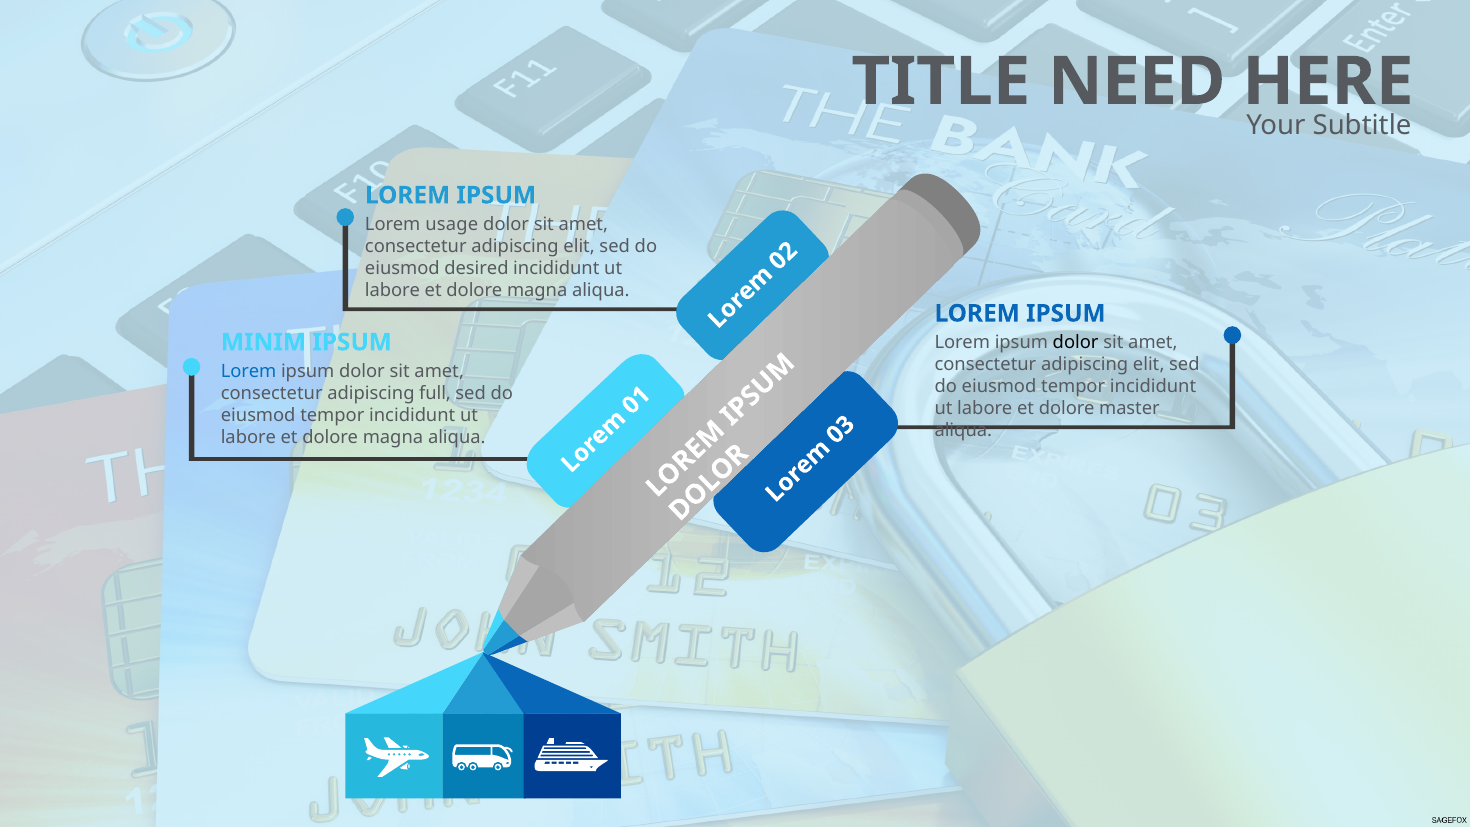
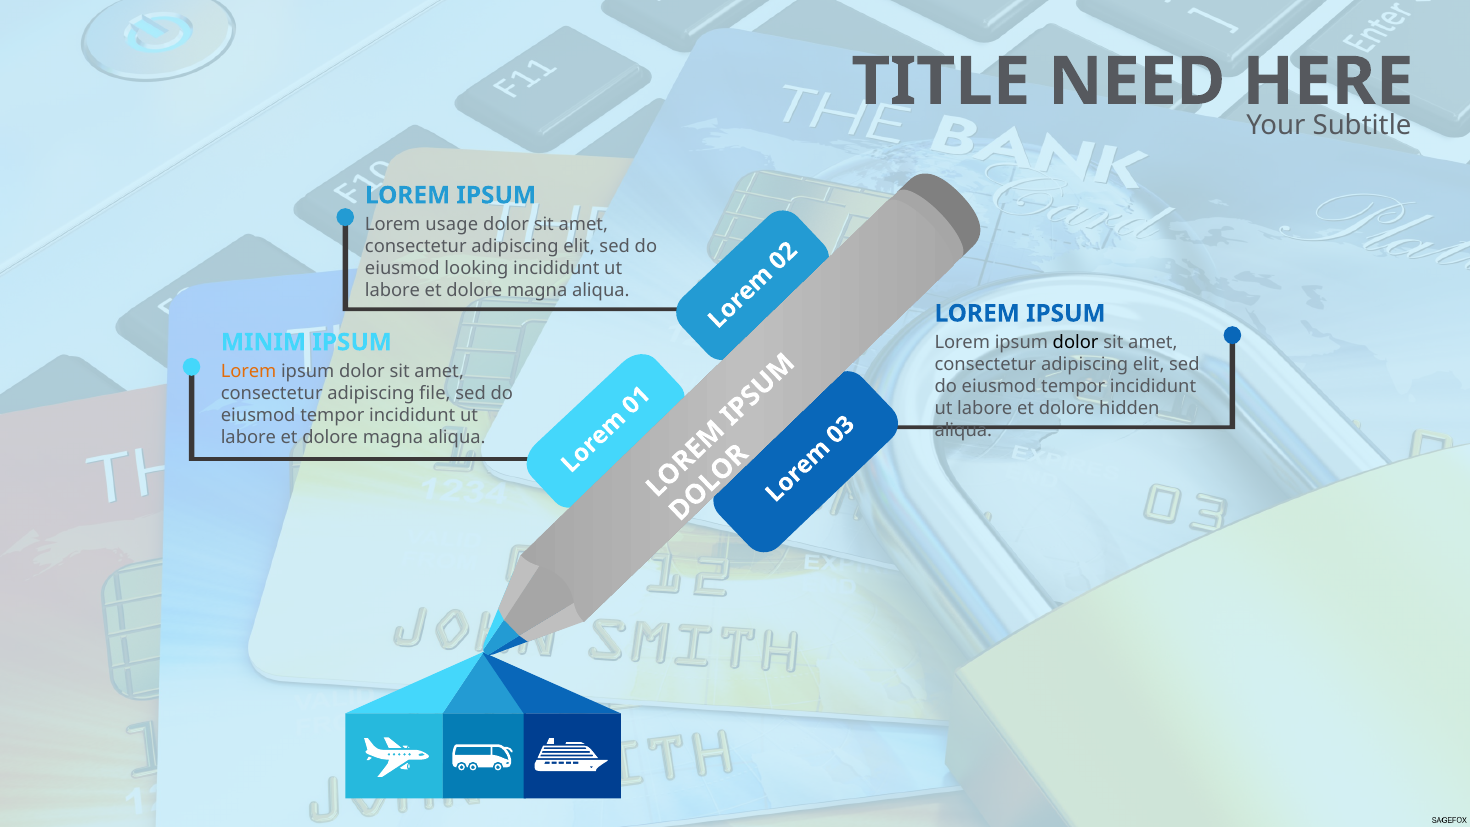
desired: desired -> looking (476, 268)
Lorem colour: blue -> orange (249, 371)
full: full -> file (435, 393)
master: master -> hidden (1129, 409)
